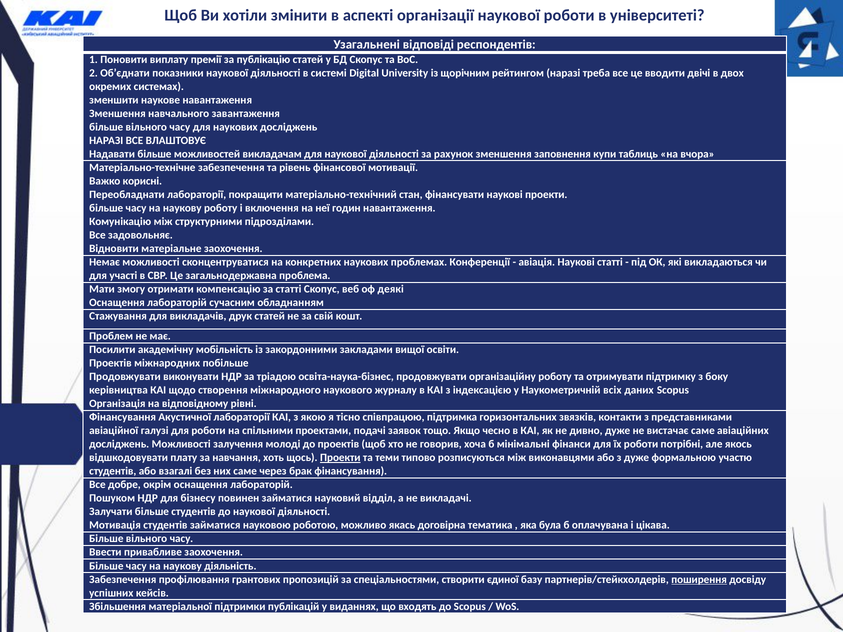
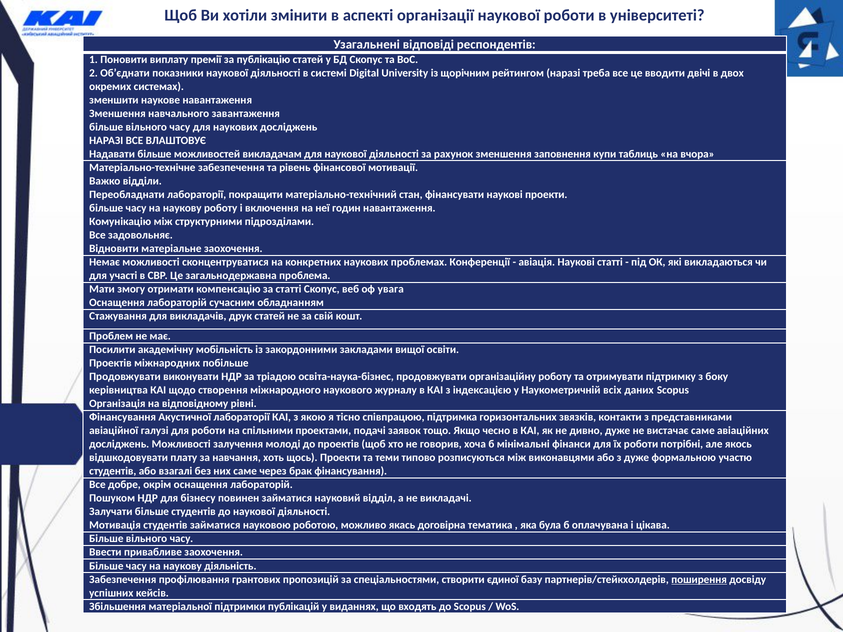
корисні: корисні -> відділи (142, 181)
деякі: деякі -> увага (391, 289)
Проекти underline: present -> none (340, 458)
